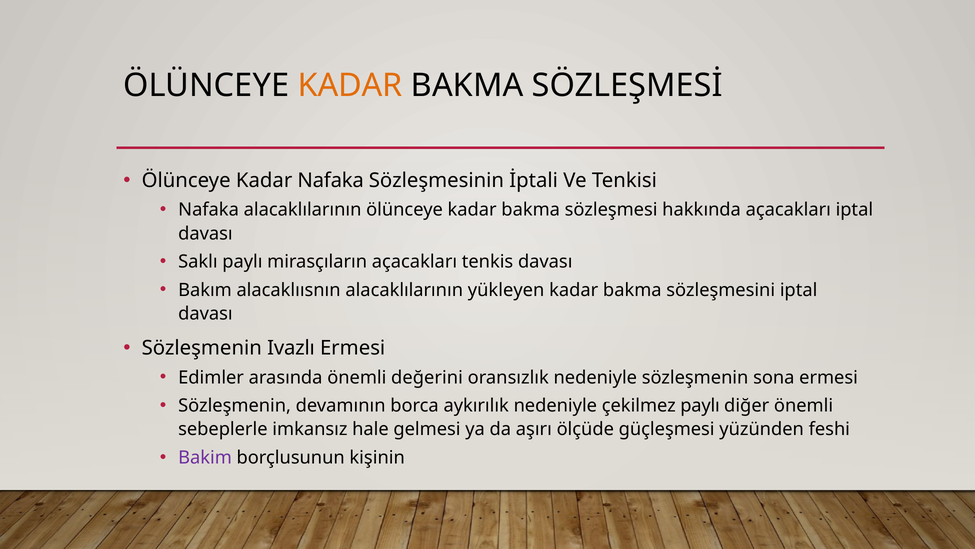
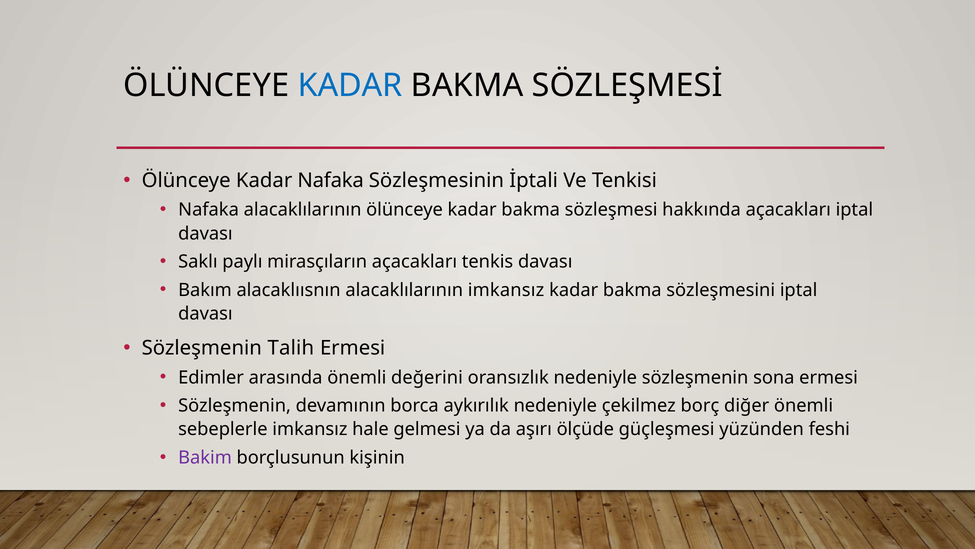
KADAR colour: orange -> blue (350, 85)
alacaklılarının yükleyen: yükleyen -> imkansız (506, 290)
Ivazlı: Ivazlı -> Talih (291, 348)
çekilmez paylı: paylı -> borç (700, 405)
